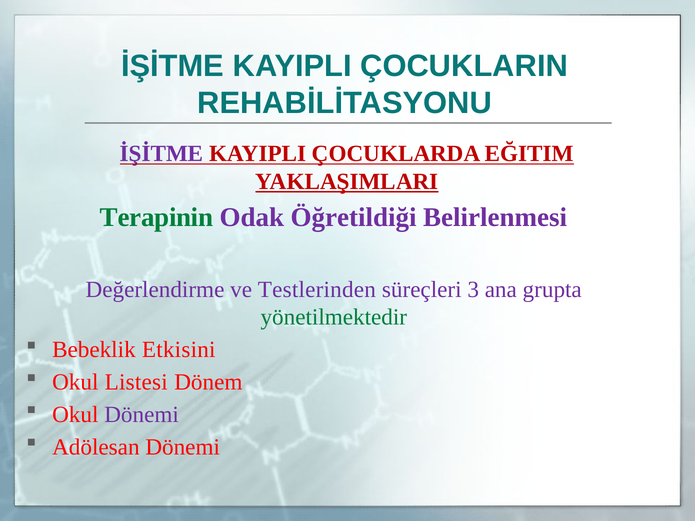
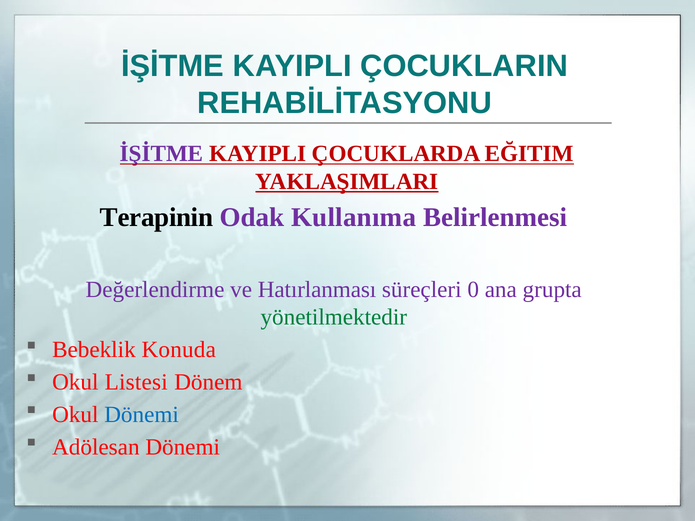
Terapinin colour: green -> black (157, 217)
Öğretildiği: Öğretildiği -> Kullanıma (354, 217)
Testlerinden: Testlerinden -> Hatırlanması (317, 290)
3: 3 -> 0 (473, 290)
Etkisini: Etkisini -> Konuda (179, 350)
Dönemi colour: purple -> blue (142, 415)
